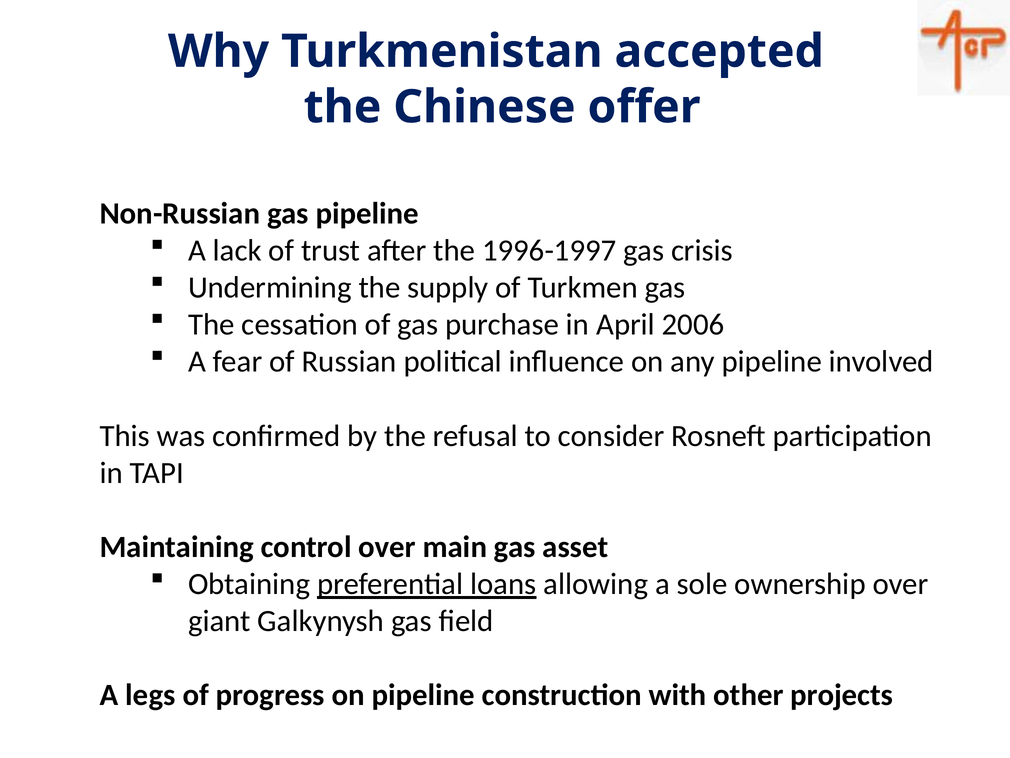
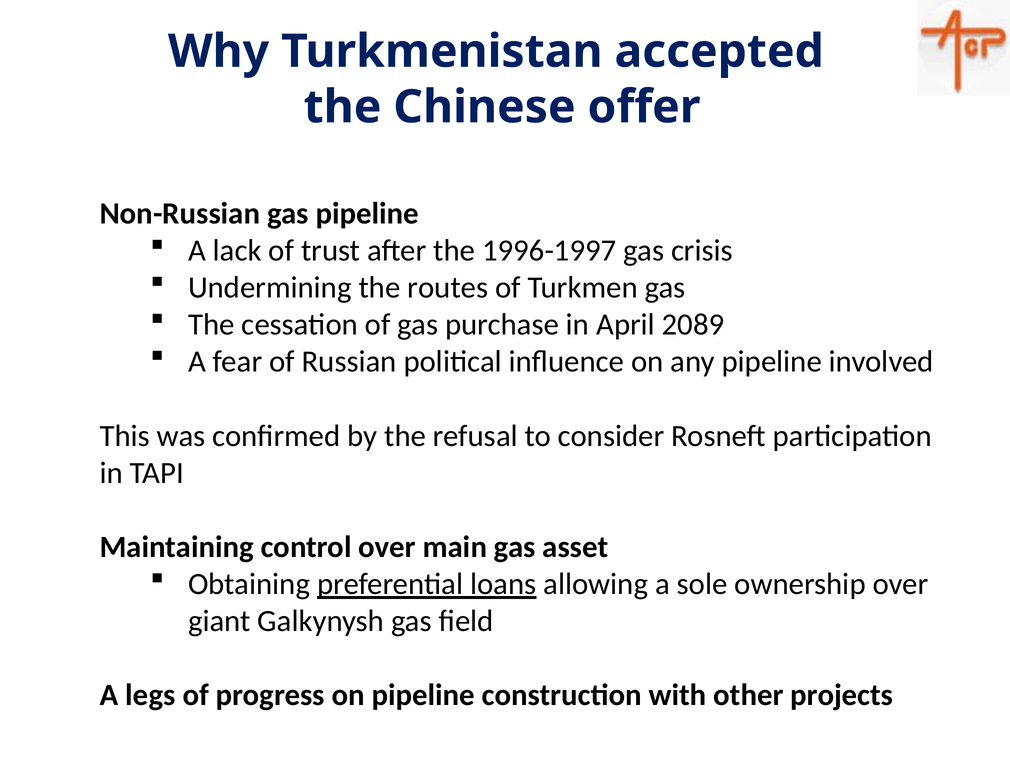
supply: supply -> routes (448, 287)
2006: 2006 -> 2089 (693, 325)
